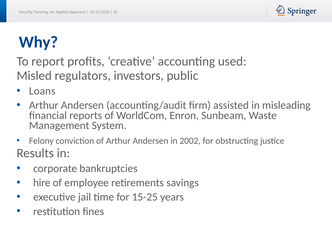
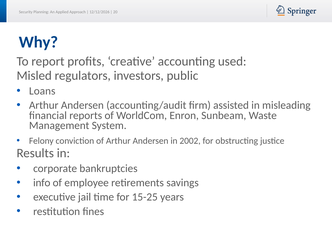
hire: hire -> info (42, 183)
